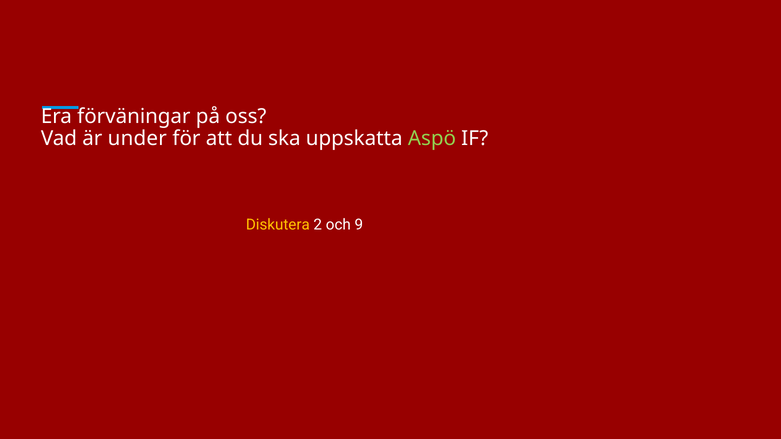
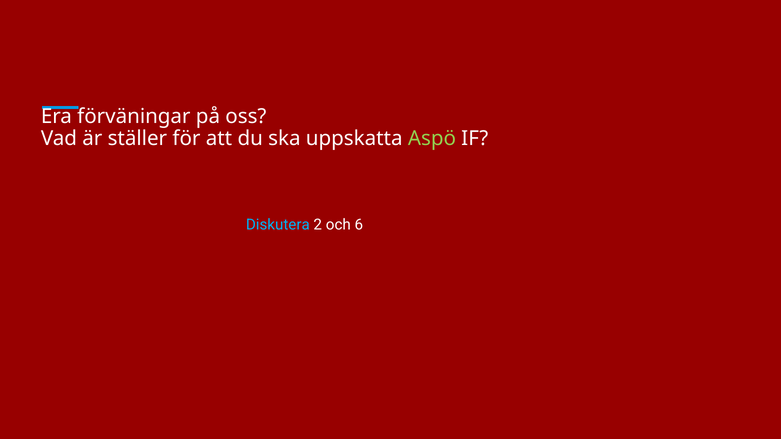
under: under -> ställer (137, 139)
Diskutera colour: yellow -> light blue (278, 225)
9: 9 -> 6 (359, 225)
